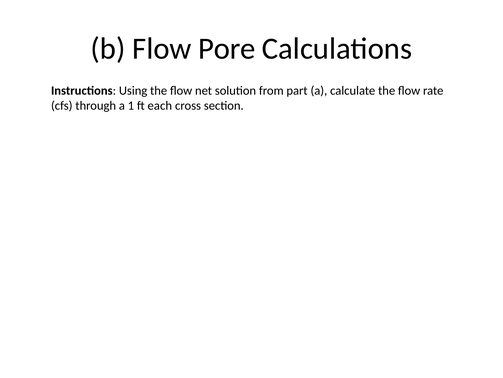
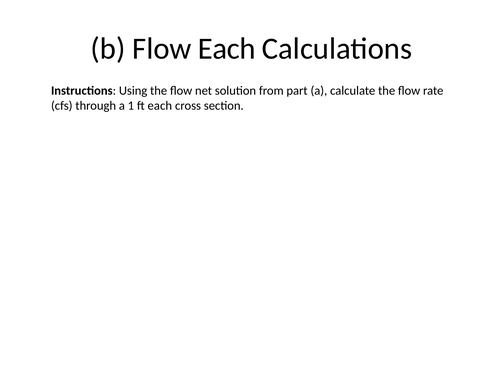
Flow Pore: Pore -> Each (227, 49)
